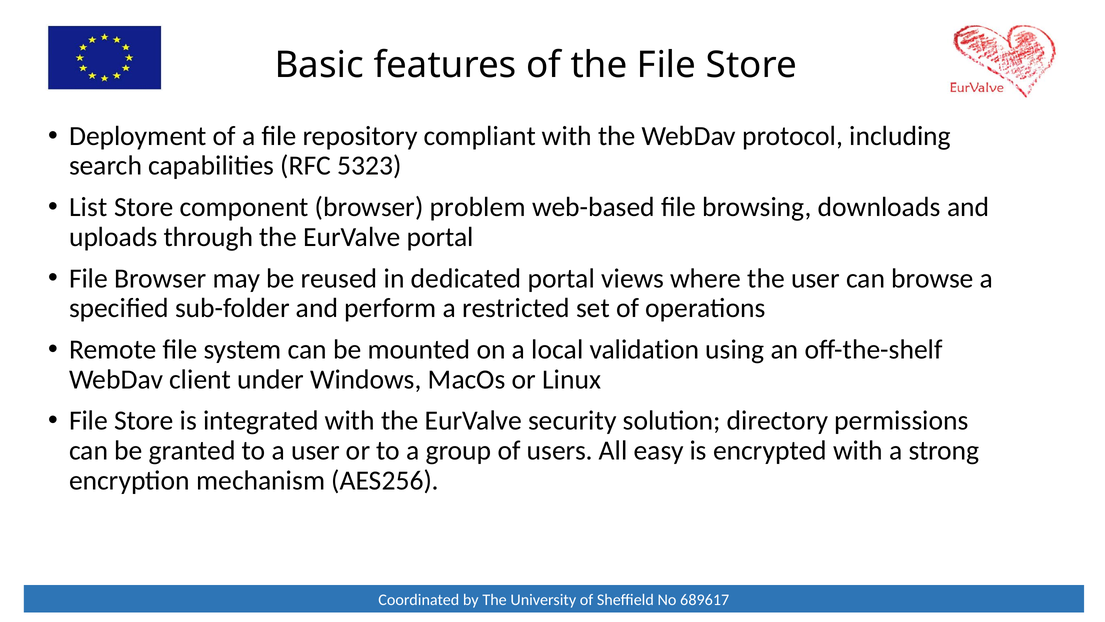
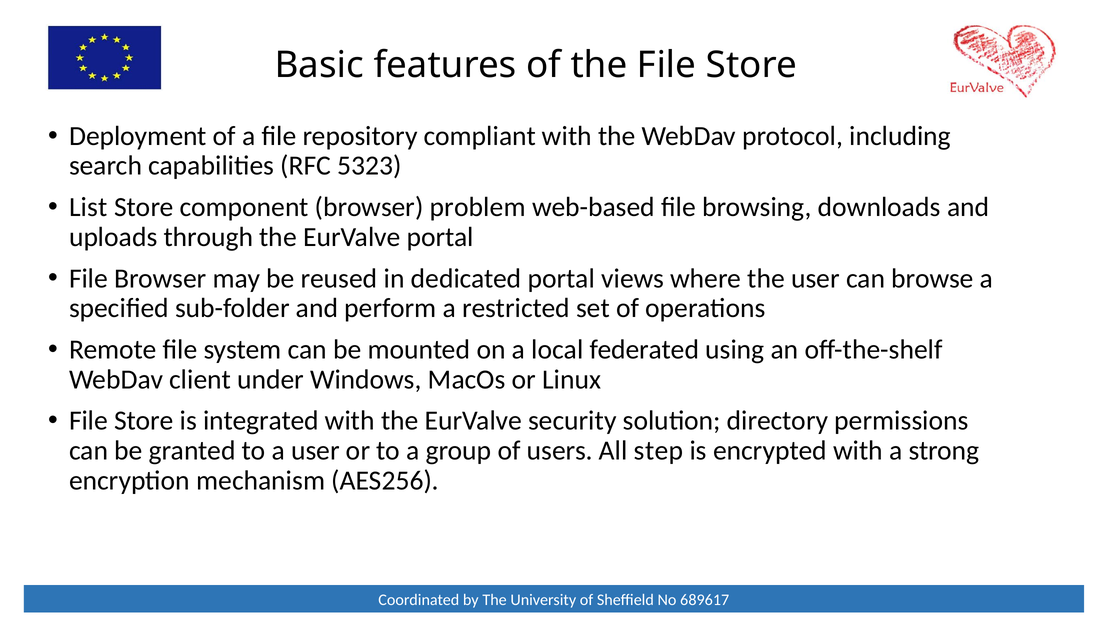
validation: validation -> federated (644, 349)
easy: easy -> step (659, 450)
